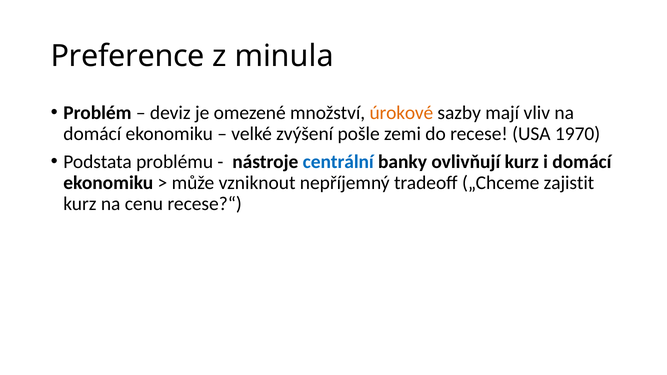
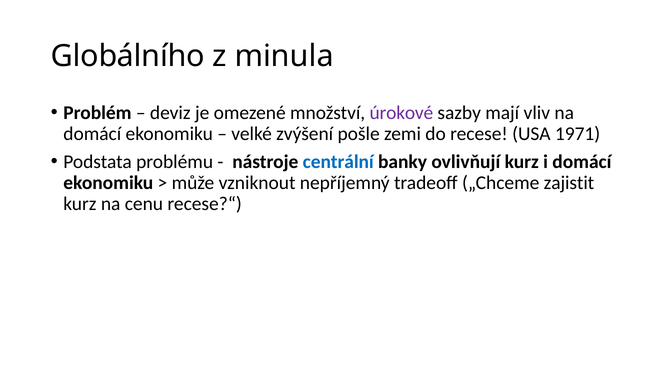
Preference: Preference -> Globálního (128, 56)
úrokové colour: orange -> purple (401, 113)
1970: 1970 -> 1971 (578, 134)
